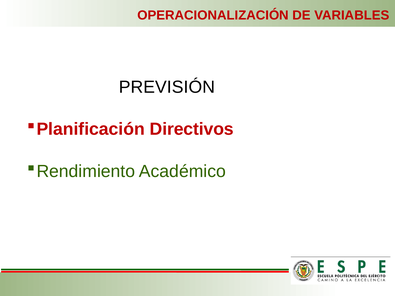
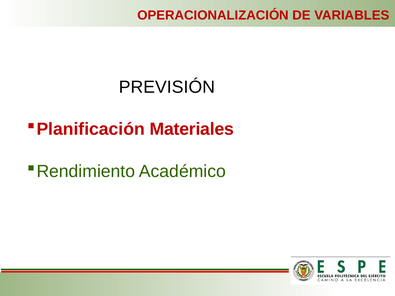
Directivos: Directivos -> Materiales (192, 129)
